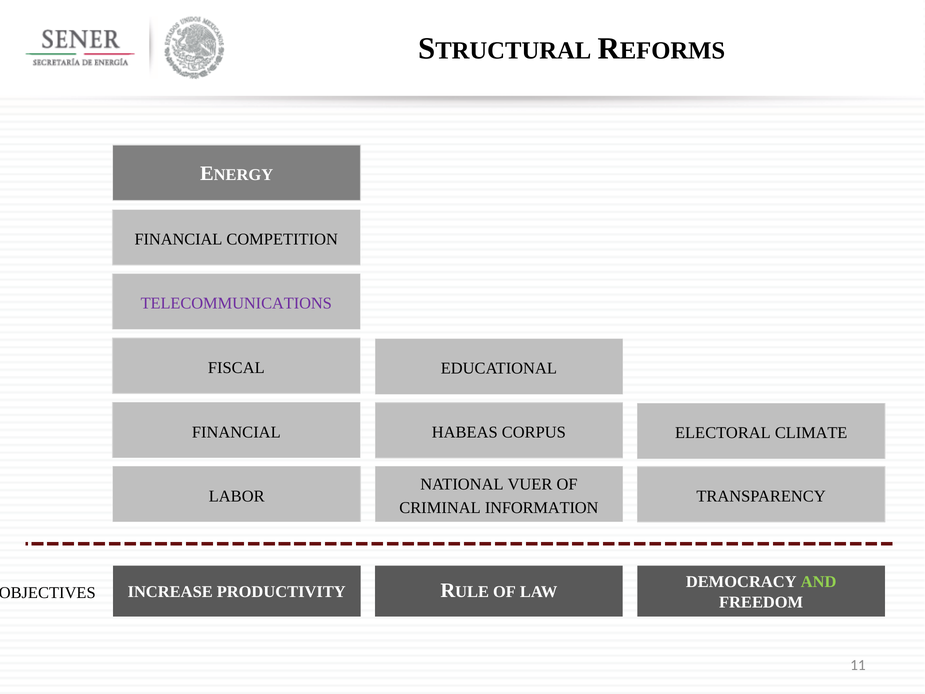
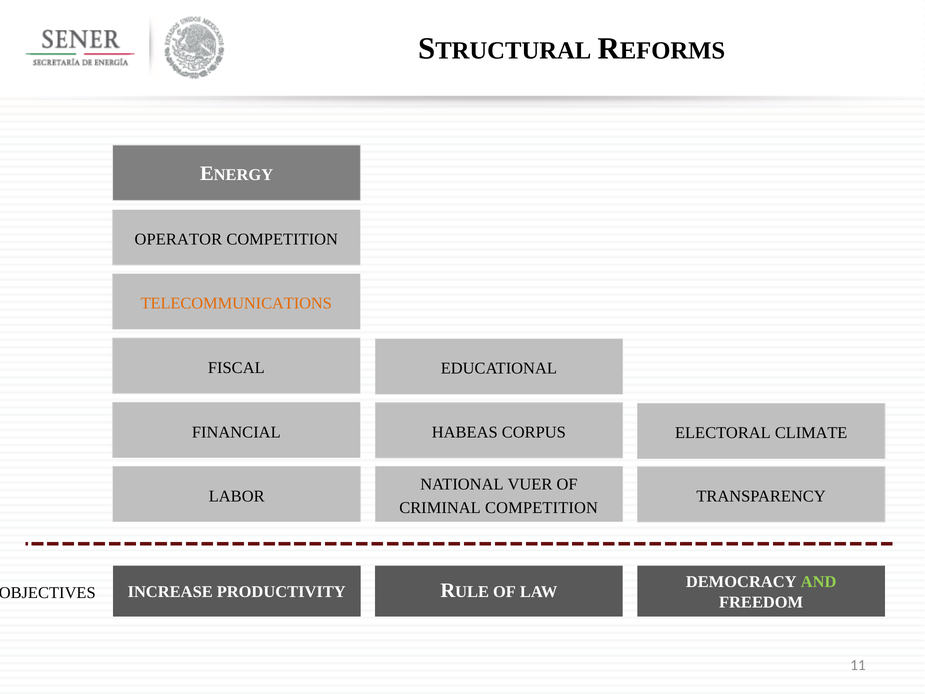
FINANCIAL: FINANCIAL -> OPERATOR (178, 239)
TELECOMMUNICATIONS colour: purple -> orange (236, 303)
CRIMINAL INFORMATION: INFORMATION -> COMPETITION (542, 507)
